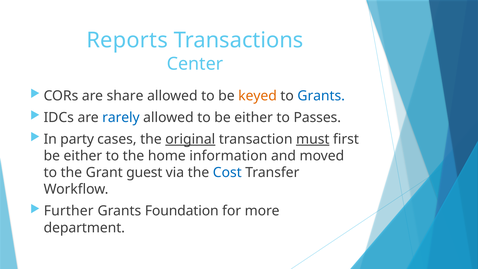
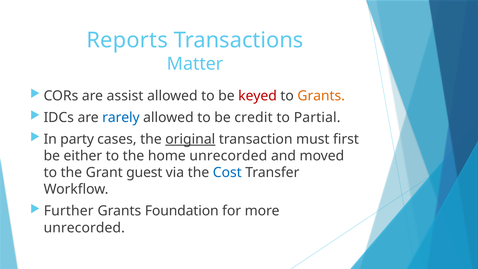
Center: Center -> Matter (195, 64)
share: share -> assist (125, 96)
keyed colour: orange -> red (258, 96)
Grants colour: blue -> orange (321, 96)
to be either: either -> credit (254, 117)
Passes: Passes -> Partial (317, 117)
must underline: present -> none (313, 139)
home information: information -> unrecorded (228, 156)
department: department -> unrecorded (84, 228)
